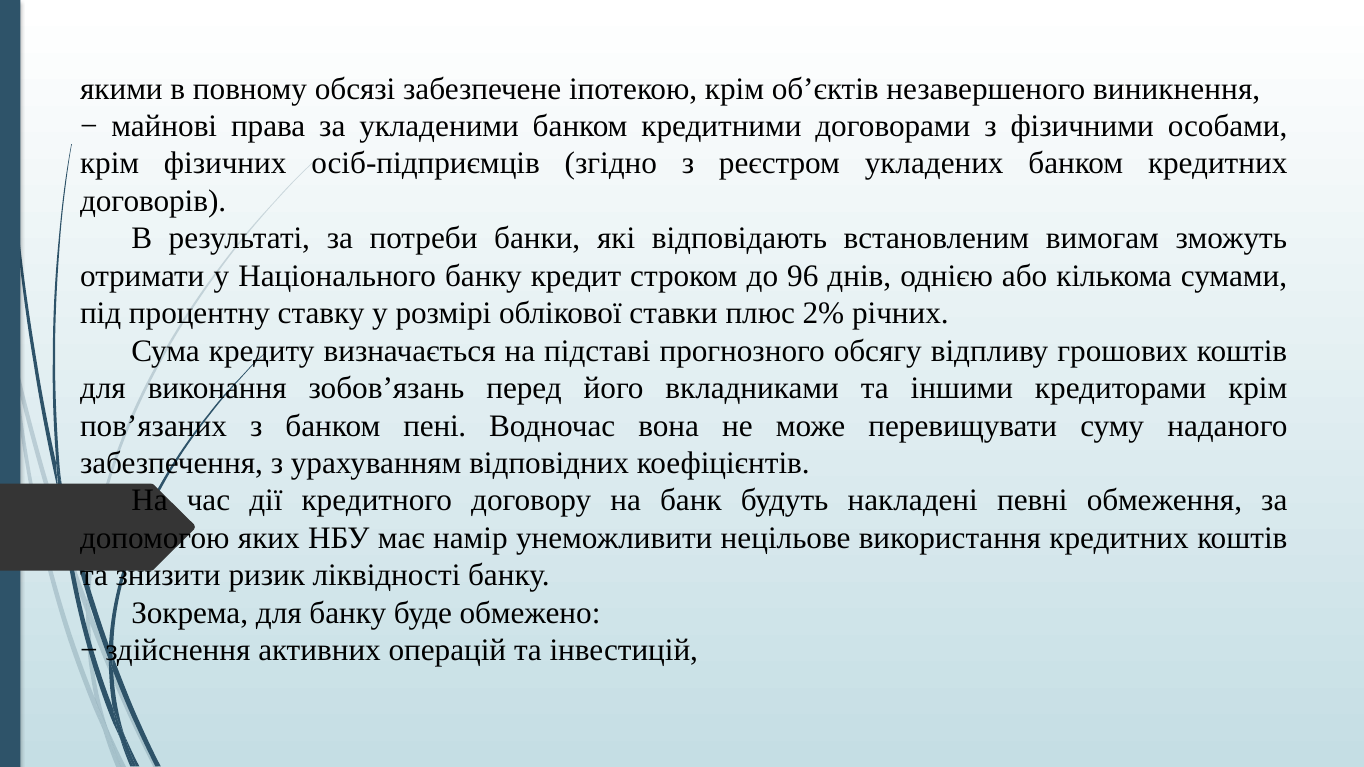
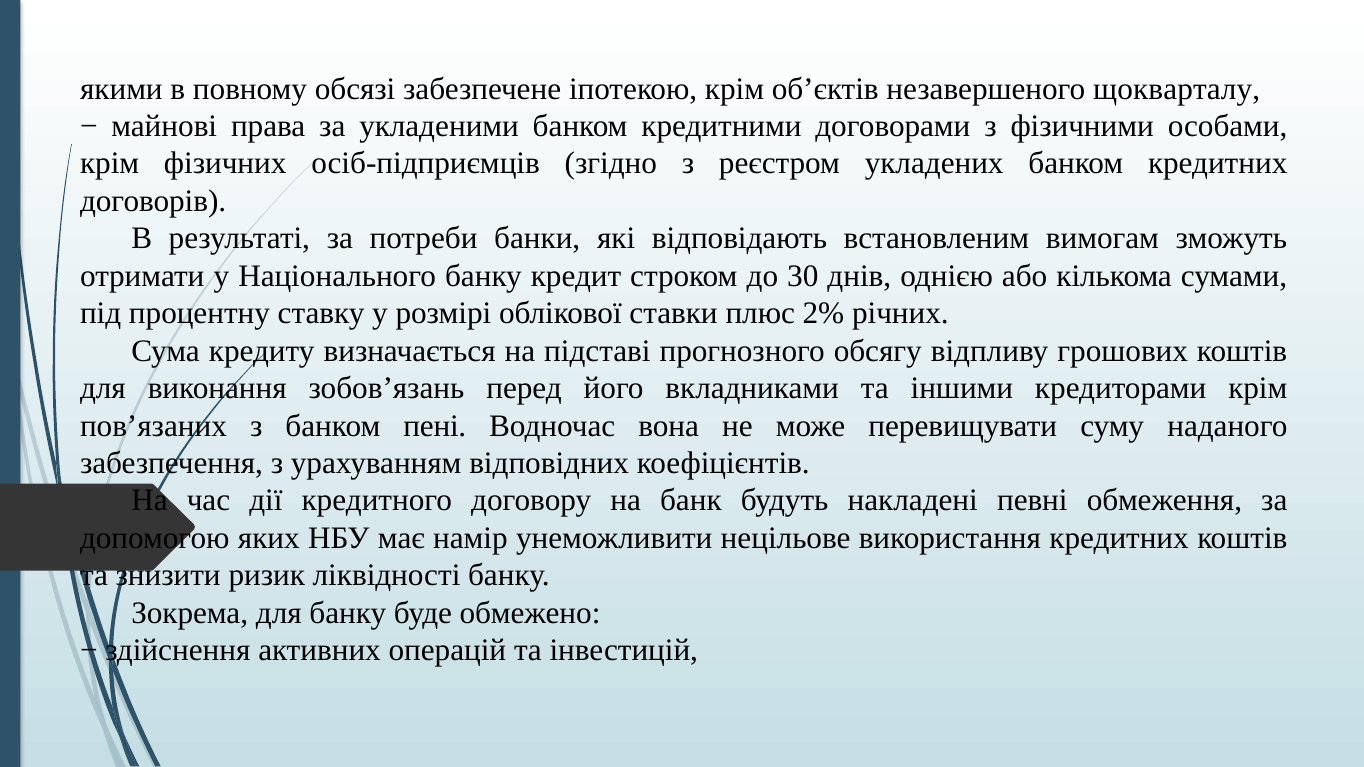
виникнення: виникнення -> щокварталу (1177, 89)
96: 96 -> 30 (803, 276)
